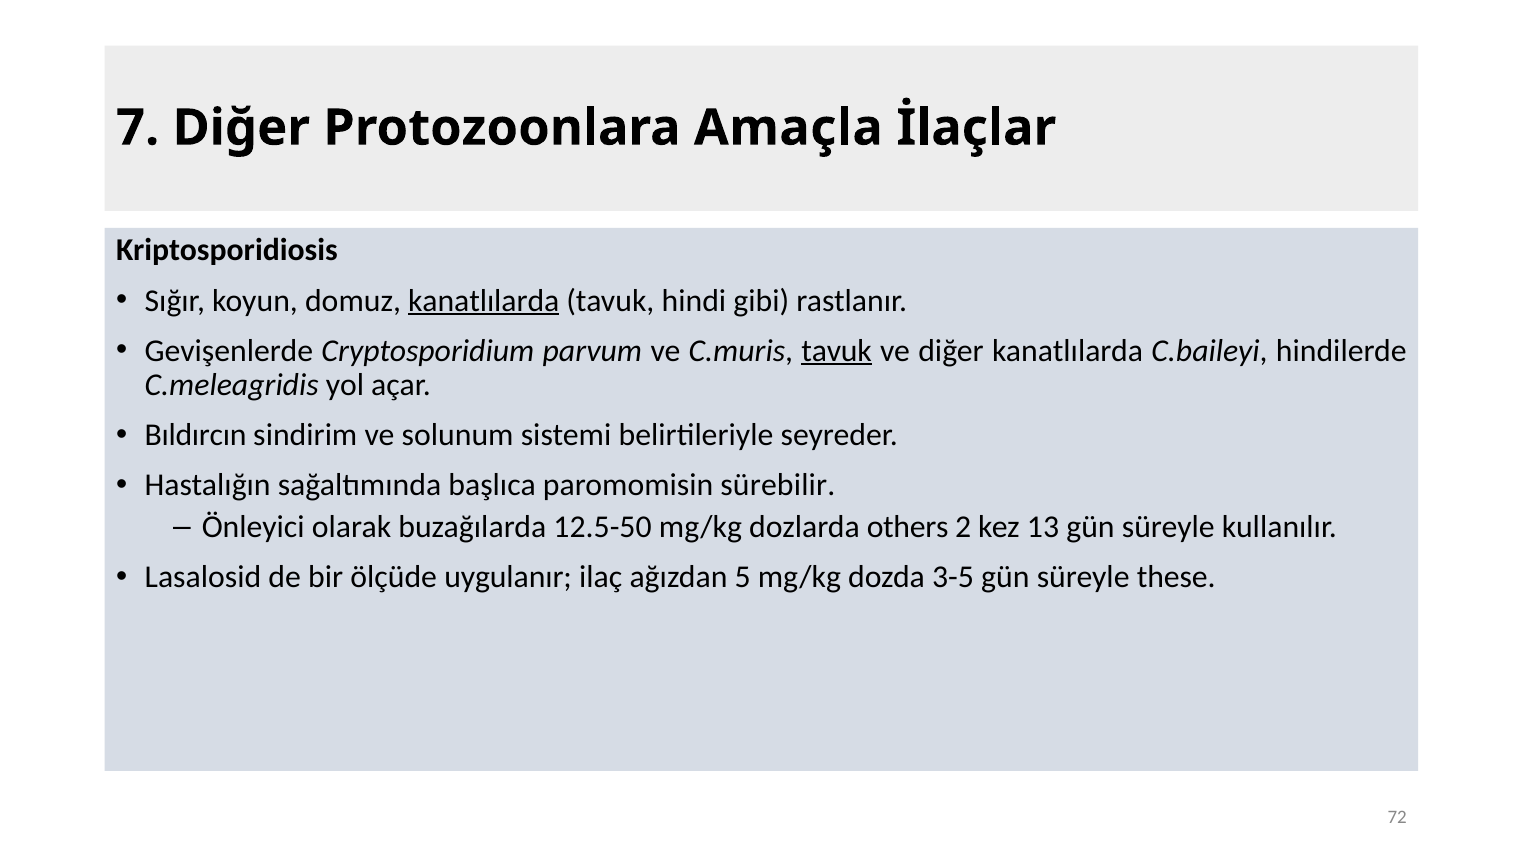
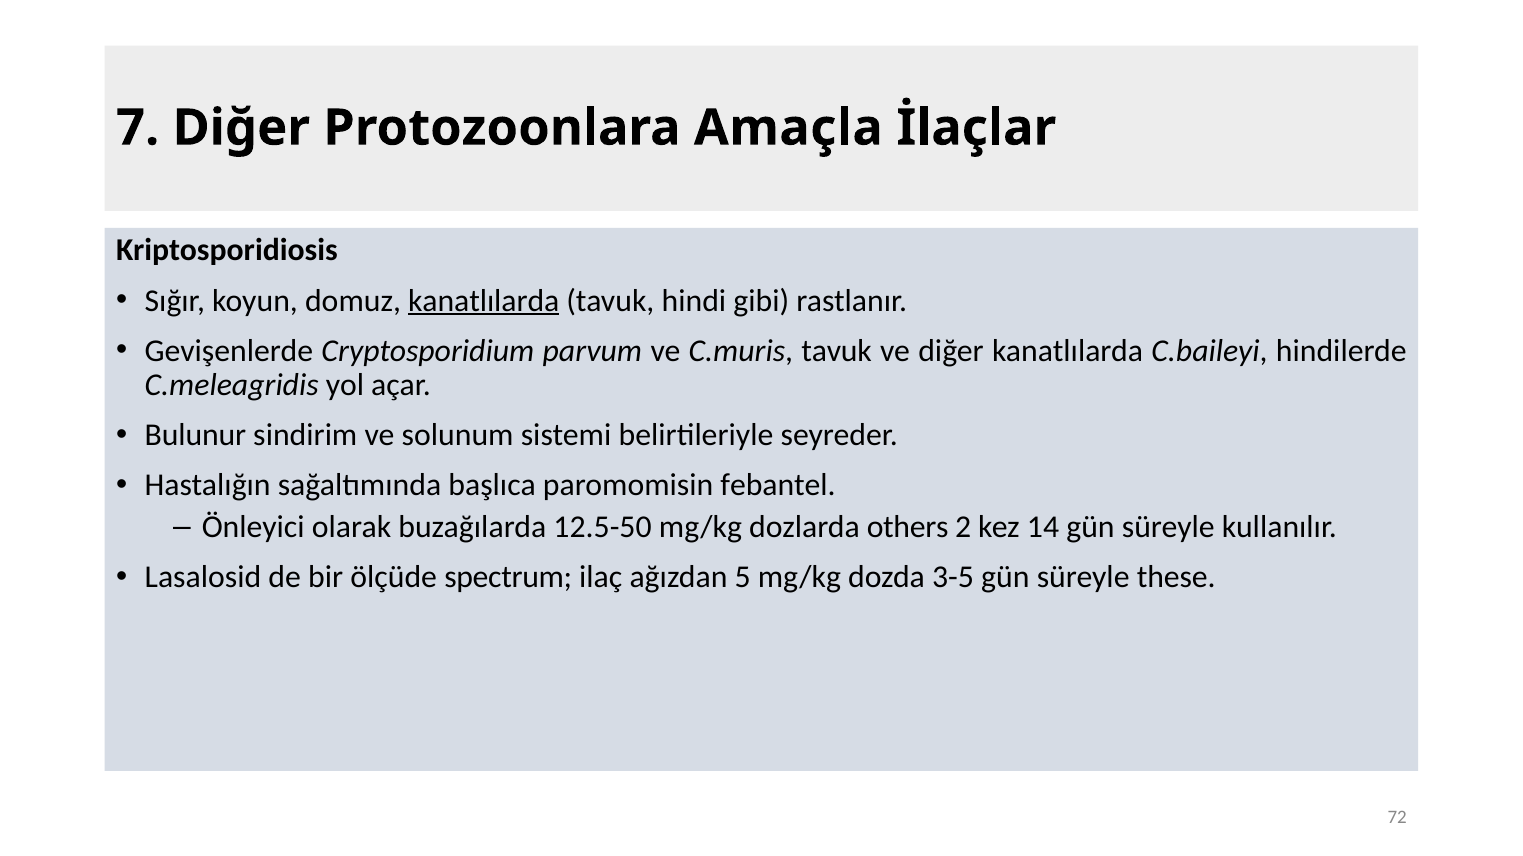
tavuk underline: present -> none (837, 351)
Bıldırcın: Bıldırcın -> Bulunur (195, 435)
sürebilir: sürebilir -> febantel (778, 486)
13: 13 -> 14 (1043, 528)
uygulanır: uygulanır -> spectrum (508, 578)
